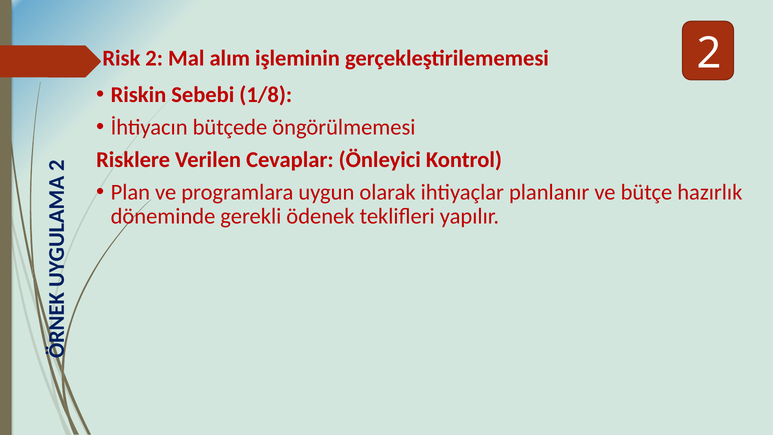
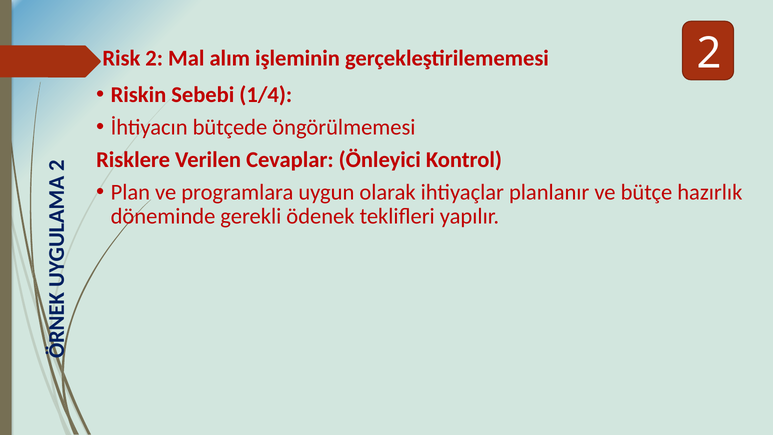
1/8: 1/8 -> 1/4 (266, 95)
